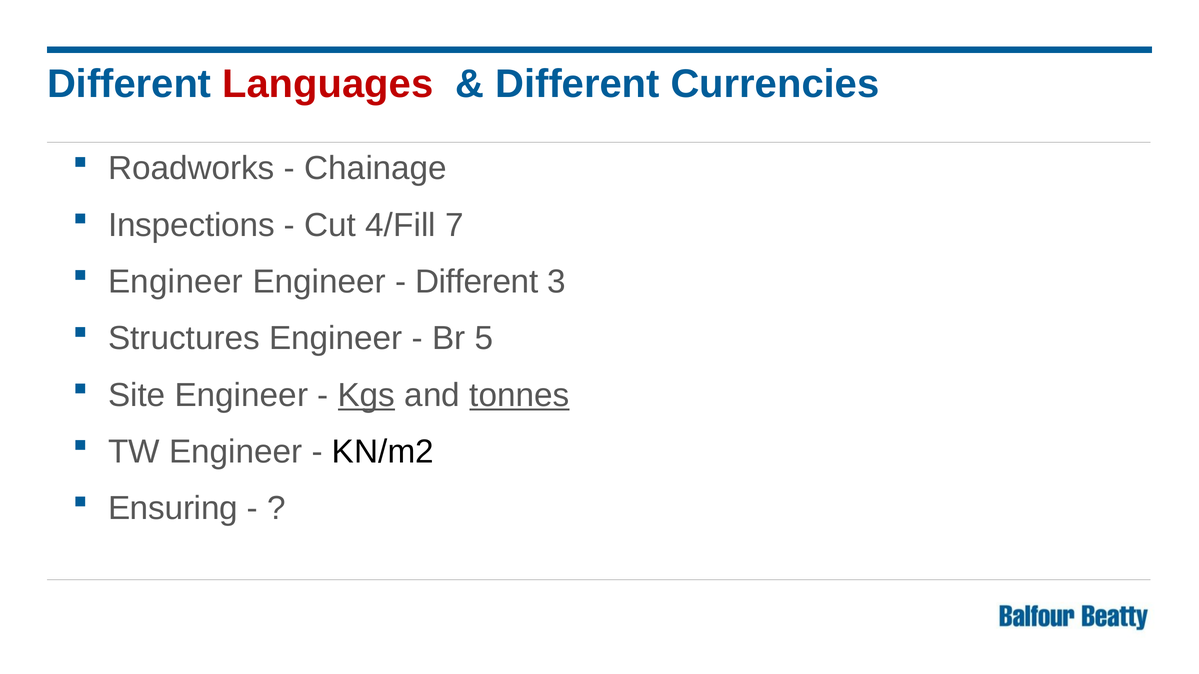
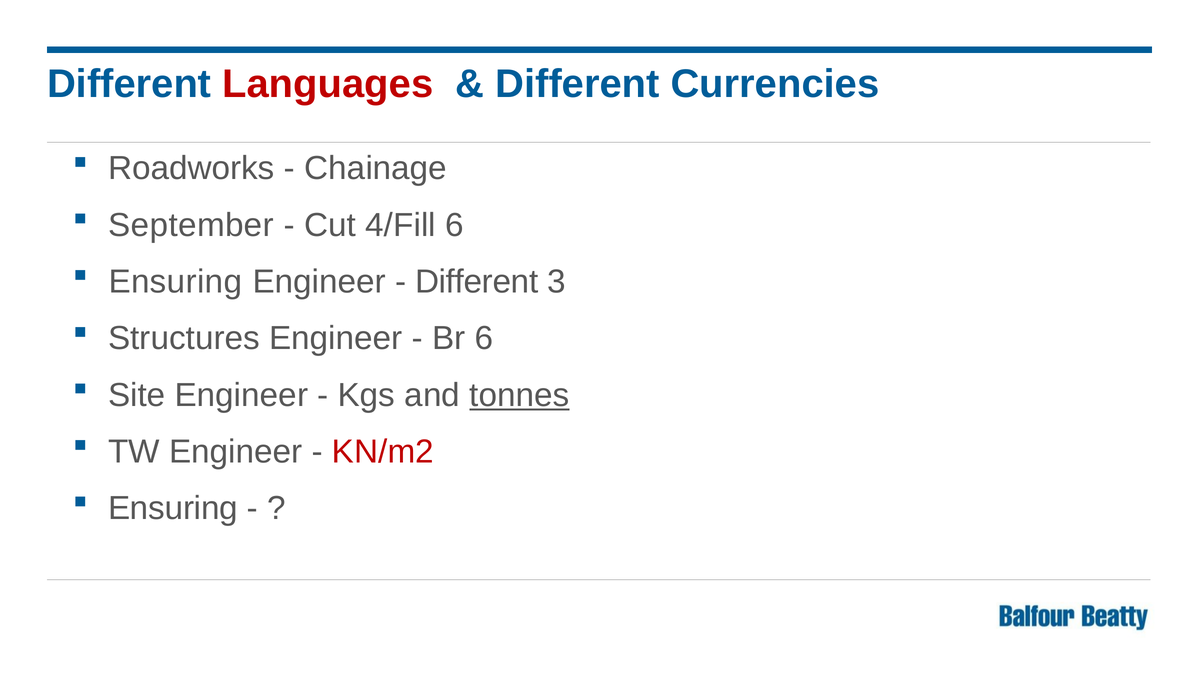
Inspections: Inspections -> September (191, 225)
4/Fill 7: 7 -> 6 (454, 225)
Engineer: Engineer -> Ensuring (175, 282)
Br 5: 5 -> 6 (484, 339)
Kgs underline: present -> none (366, 395)
KN/m2 colour: black -> red (383, 452)
